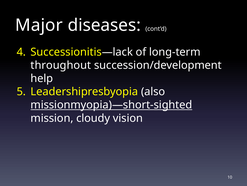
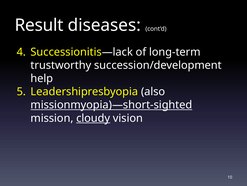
Major: Major -> Result (39, 25)
throughout: throughout -> trustworthy (61, 65)
cloudy underline: none -> present (93, 118)
